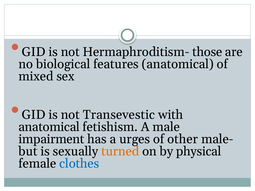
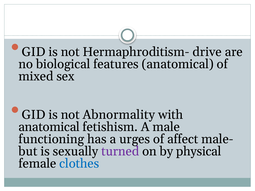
those: those -> drive (207, 52)
Transevestic: Transevestic -> Abnormality (119, 115)
impairment: impairment -> functioning (51, 139)
other: other -> affect (183, 139)
turned colour: orange -> purple (120, 151)
